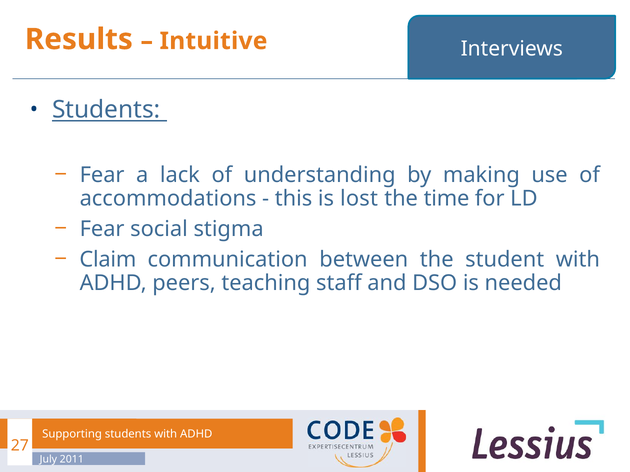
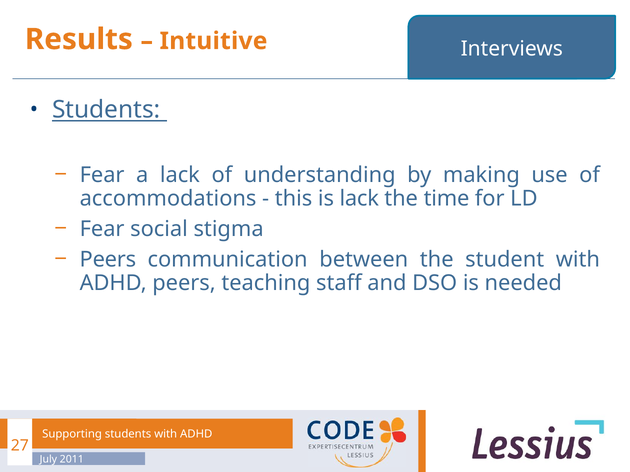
is lost: lost -> lack (359, 199)
Claim: Claim -> Peers (108, 260)
